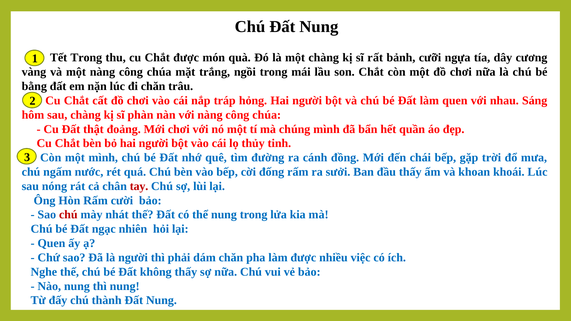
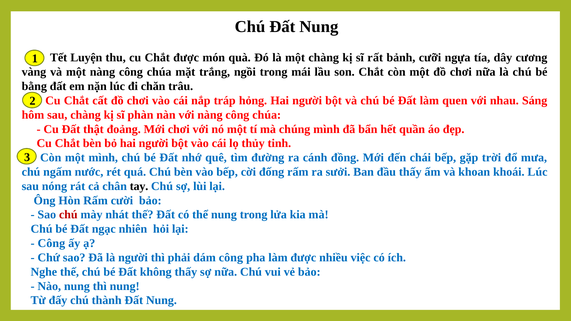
Tết Trong: Trong -> Luyện (86, 58)
tay colour: red -> black (139, 186)
Quen: Quen -> Công (51, 243)
chăn: chăn -> công (231, 258)
